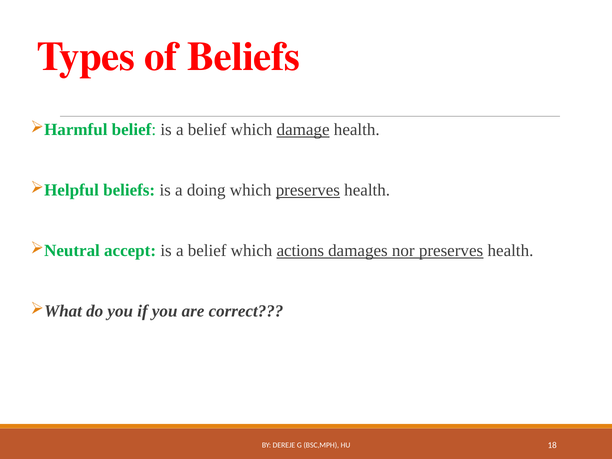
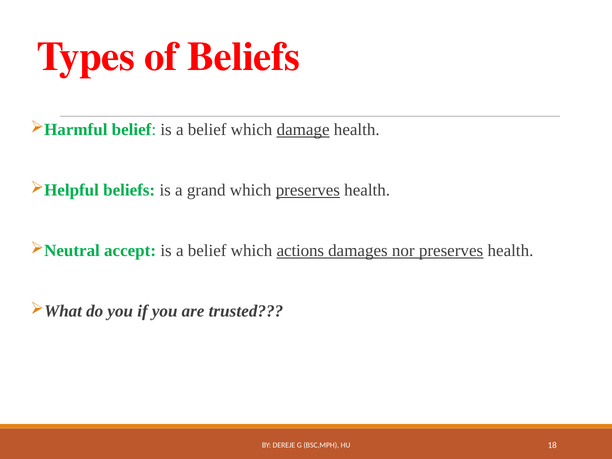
doing: doing -> grand (206, 190)
correct: correct -> trusted (246, 311)
